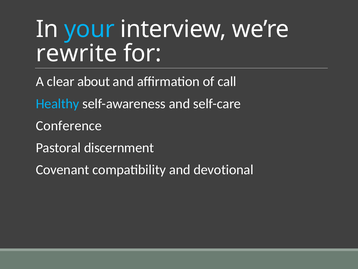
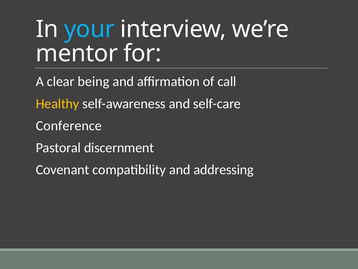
rewrite: rewrite -> mentor (77, 53)
about: about -> being (93, 81)
Healthy colour: light blue -> yellow (58, 103)
devotional: devotional -> addressing (224, 169)
